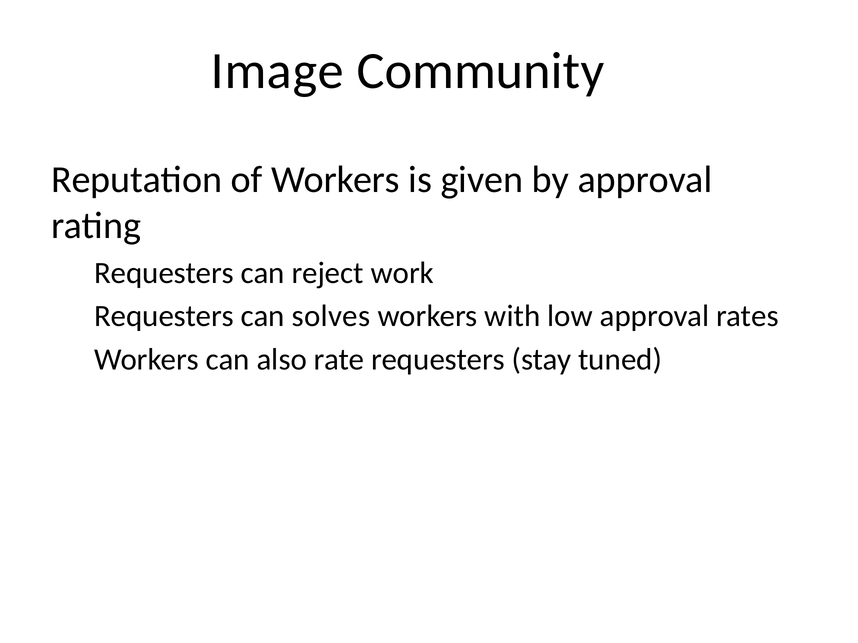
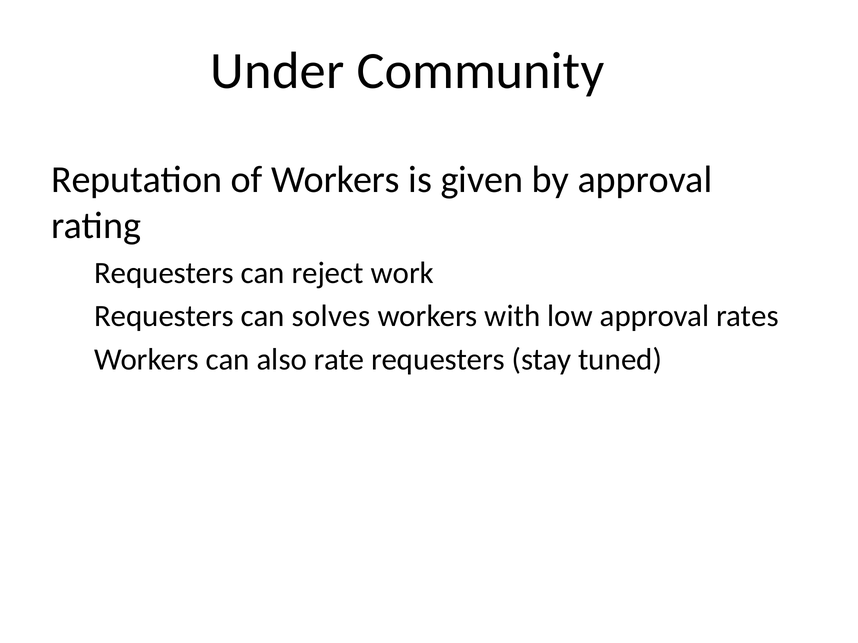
Image: Image -> Under (277, 71)
